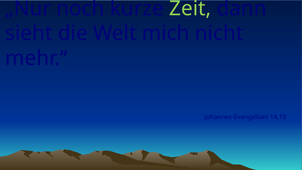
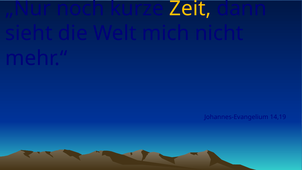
Zeit colour: light green -> yellow (190, 8)
